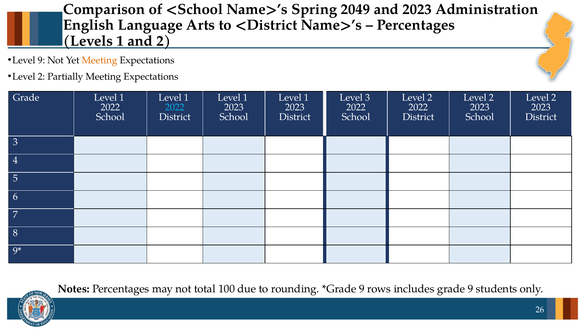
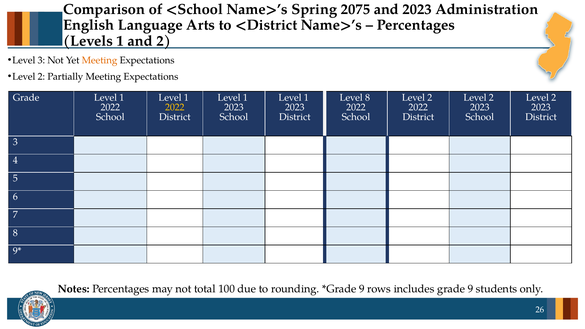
2049: 2049 -> 2075 (355, 9)
Level 9: 9 -> 3 (41, 60)
Level 3: 3 -> 8 (368, 98)
2022 colour: light blue -> yellow (175, 107)
